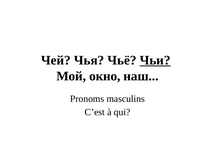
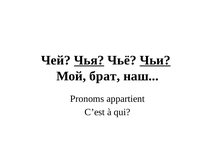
Чья underline: none -> present (89, 60)
окно: окно -> брат (105, 76)
masculins: masculins -> appartient (126, 99)
